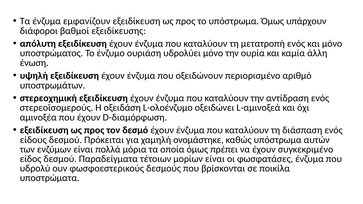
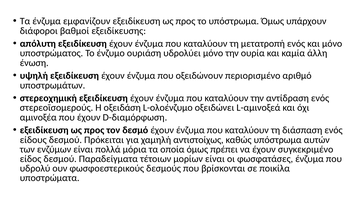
ονομάστηκε: ονομάστηκε -> αντιστοίχως (198, 140)
